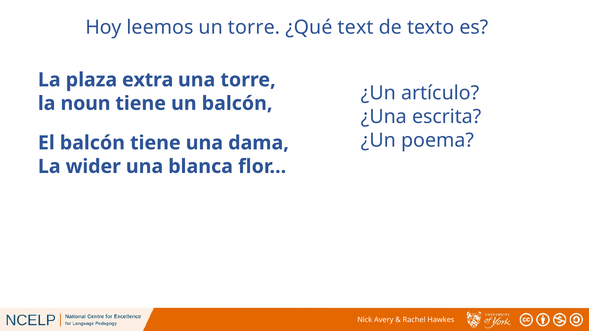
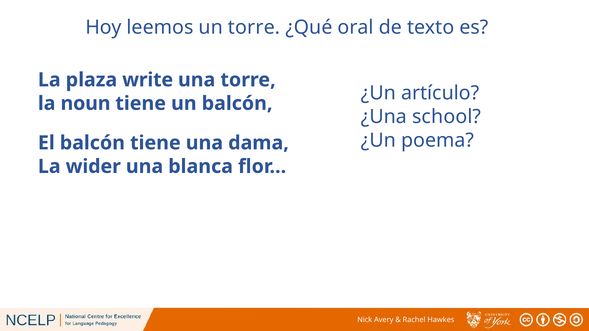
text: text -> oral (356, 27)
extra: extra -> write (148, 80)
escrita: escrita -> school (447, 117)
